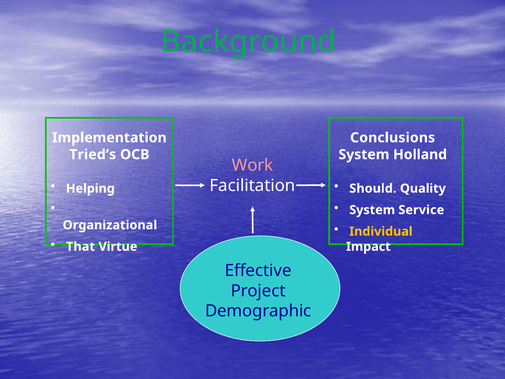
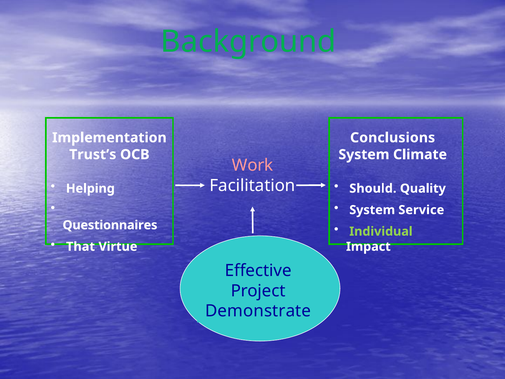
Tried’s: Tried’s -> Trust’s (93, 154)
Holland: Holland -> Climate (420, 154)
Organizational: Organizational -> Questionnaires (110, 225)
Individual colour: yellow -> light green (381, 231)
Demographic: Demographic -> Demonstrate (258, 311)
